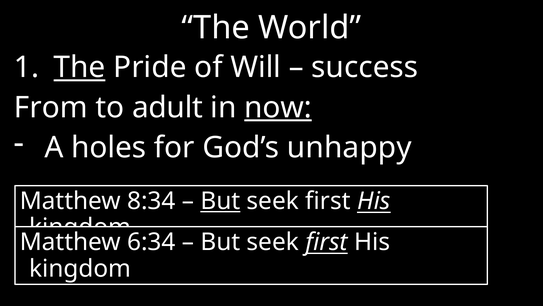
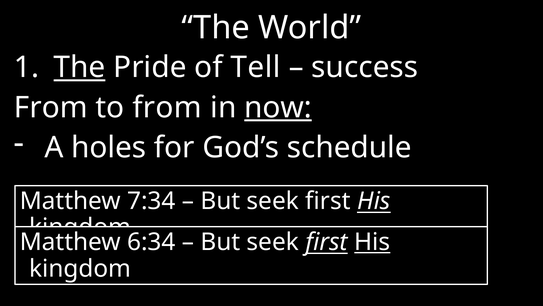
Will: Will -> Tell (256, 67)
to adult: adult -> from (167, 107)
unhappy: unhappy -> schedule (349, 147)
8:34: 8:34 -> 7:34 (151, 201)
But underline: present -> none (220, 201)
His underline: none -> present (372, 242)
